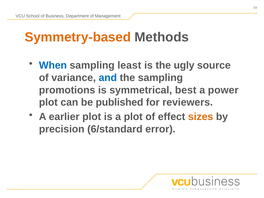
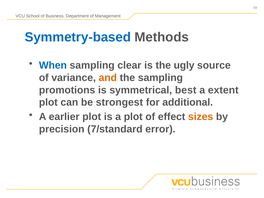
Symmetry-based colour: orange -> blue (78, 37)
least: least -> clear (129, 65)
and colour: blue -> orange (108, 78)
power: power -> extent (223, 90)
published: published -> strongest (119, 102)
reviewers: reviewers -> additional (188, 102)
6/standard: 6/standard -> 7/standard (115, 129)
